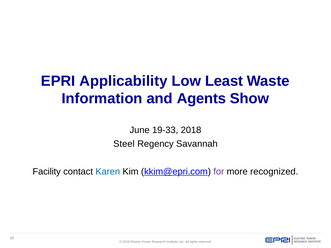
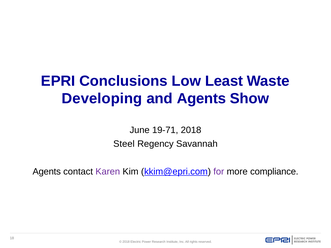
Applicability: Applicability -> Conclusions (123, 81)
Information: Information -> Developing (102, 99)
19-33: 19-33 -> 19-71 (165, 130)
Facility: Facility -> Agents (47, 172)
Karen colour: blue -> purple (108, 172)
recognized: recognized -> compliance (274, 172)
